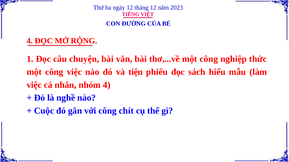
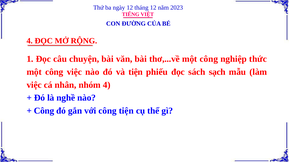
hiểu: hiểu -> sạch (217, 72)
Cuộc: Cuộc -> Công (44, 111)
công chít: chít -> tiện (126, 111)
